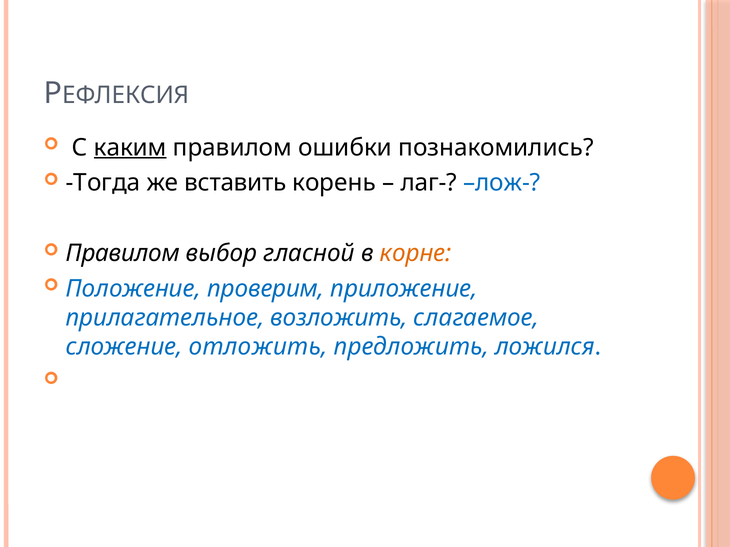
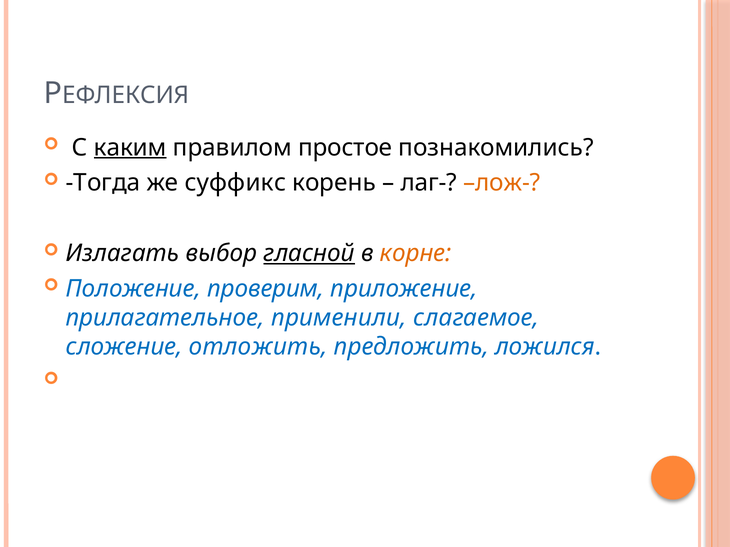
ошибки: ошибки -> простое (345, 148)
вставить: вставить -> суффикс (235, 183)
лож- colour: blue -> orange (502, 183)
Правилом: Правилом -> Излагать (123, 254)
гласной underline: none -> present (309, 254)
возложить: возложить -> применили (339, 318)
